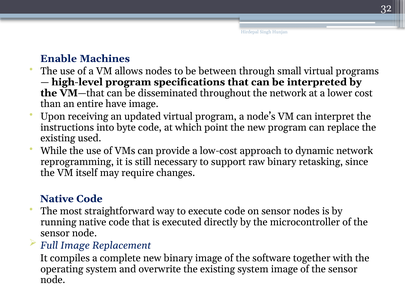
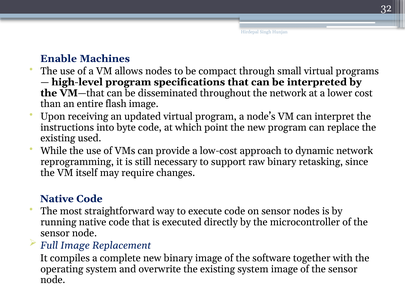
between: between -> compact (218, 71)
have: have -> flash (116, 104)
